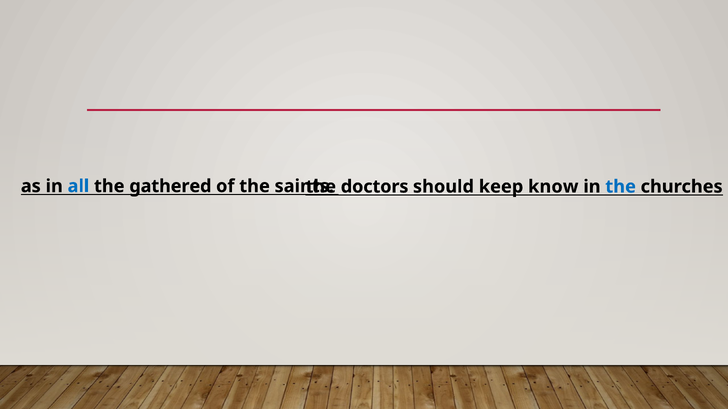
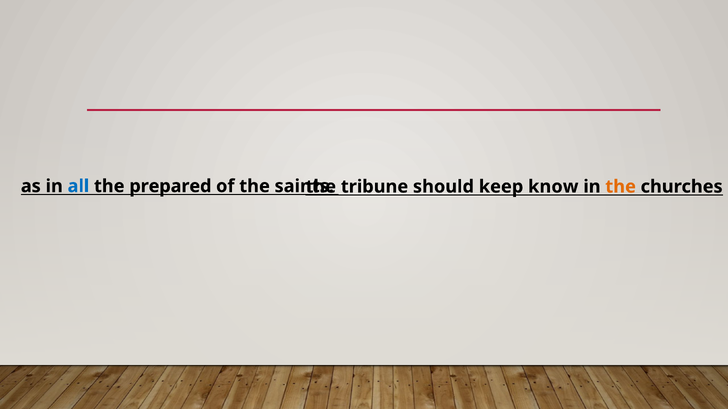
gathered: gathered -> prepared (170, 186)
doctors: doctors -> tribune (375, 187)
the colour: blue -> orange (621, 187)
